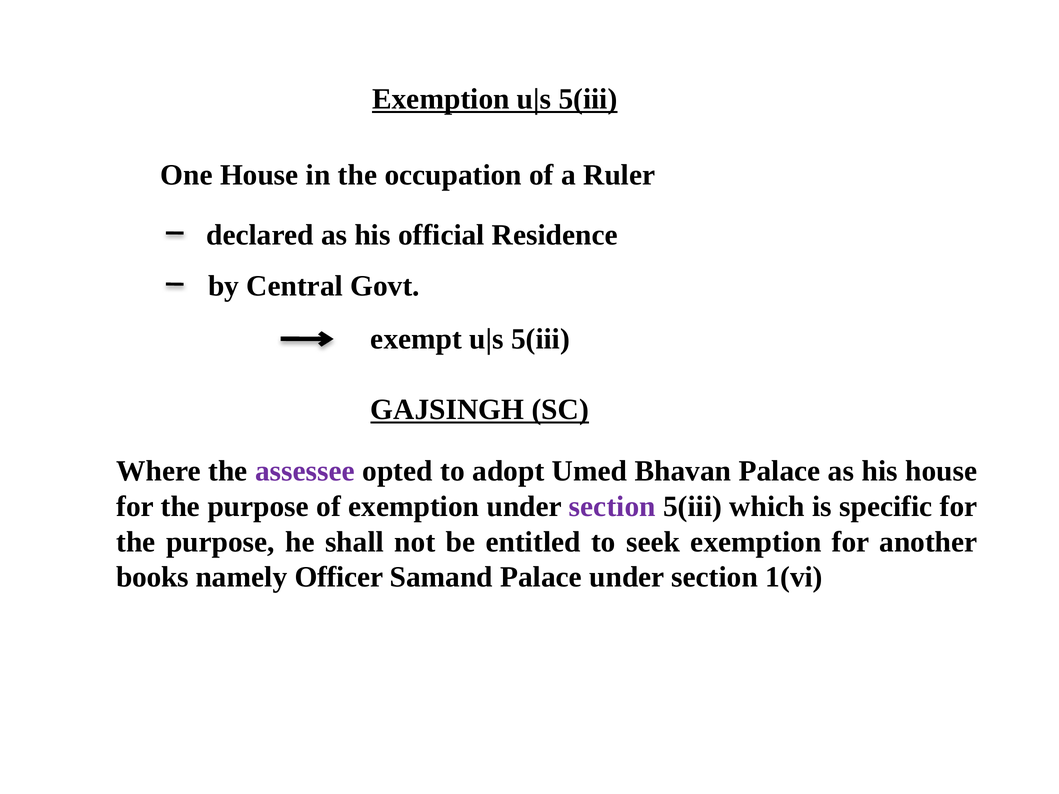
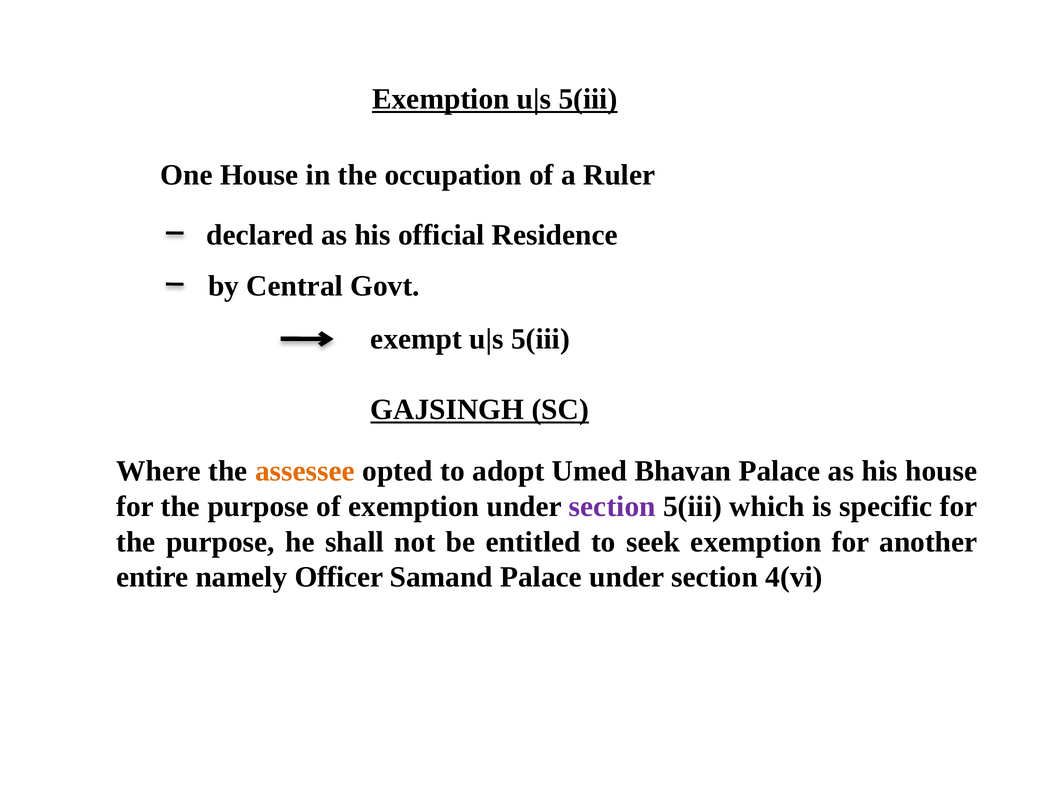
assessee colour: purple -> orange (305, 471)
books: books -> entire (152, 577)
1(vi: 1(vi -> 4(vi (794, 577)
